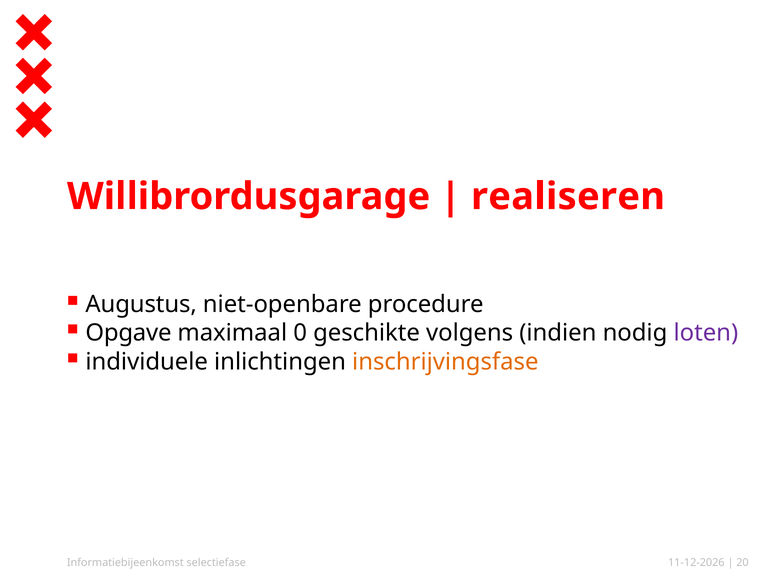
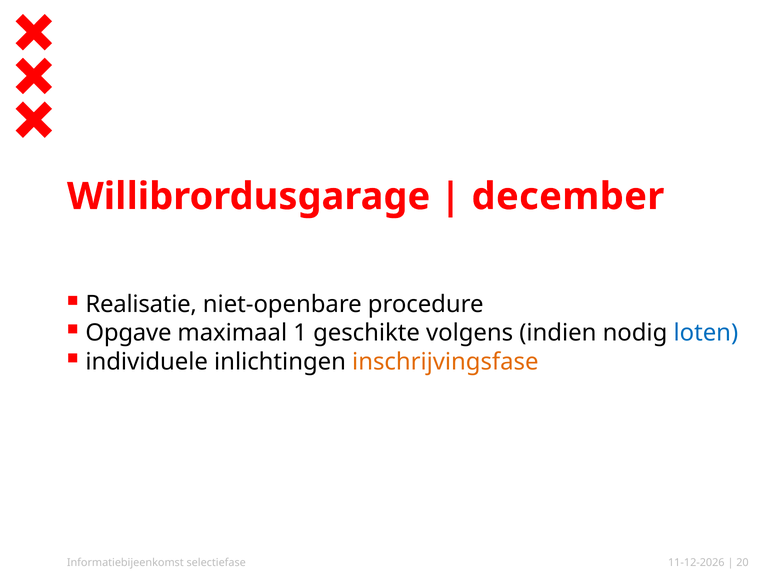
realiseren: realiseren -> december (568, 197)
Augustus: Augustus -> Realisatie (141, 304)
0: 0 -> 1 (300, 333)
loten colour: purple -> blue (706, 333)
